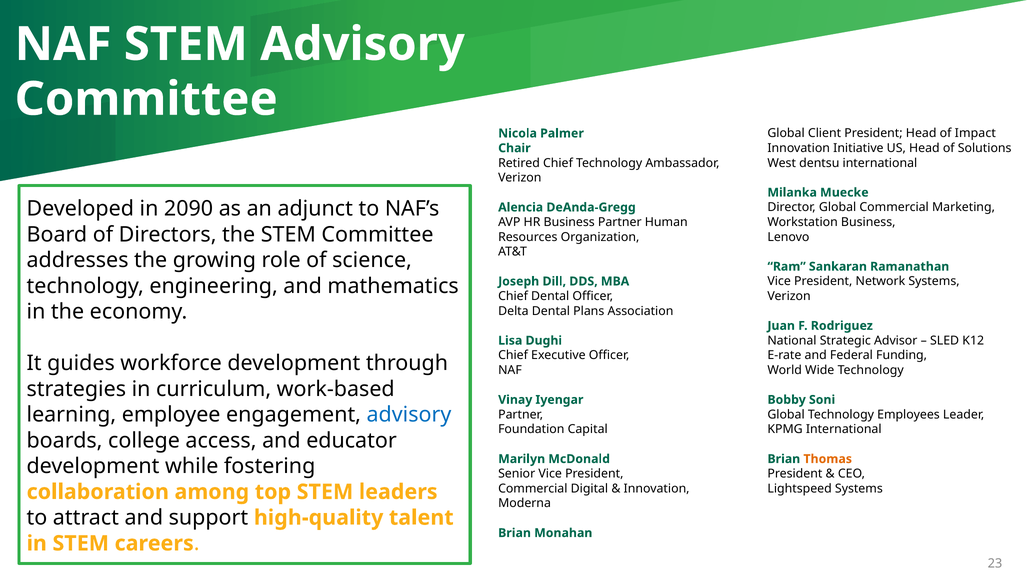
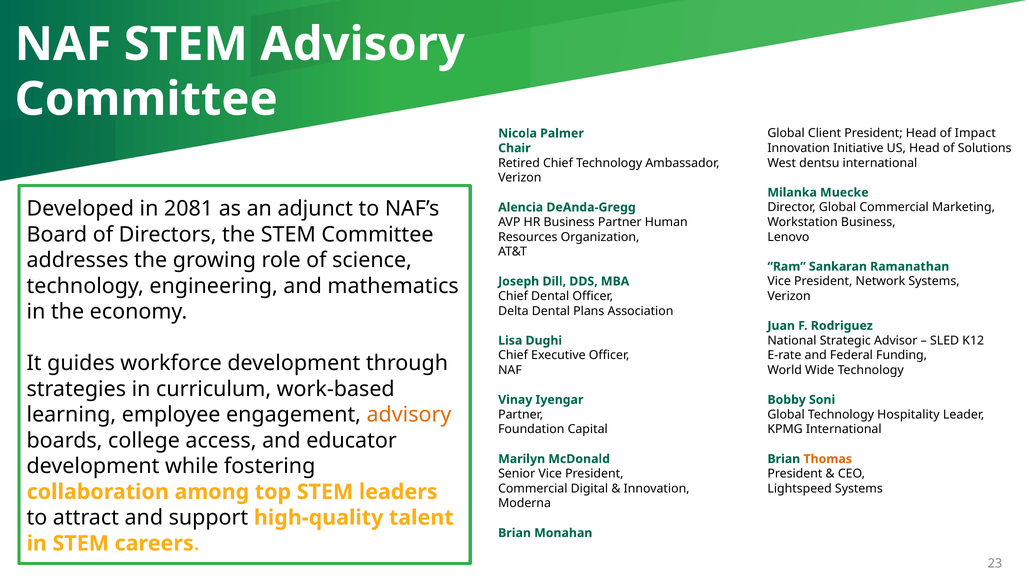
2090: 2090 -> 2081 (189, 209)
advisory colour: blue -> orange (409, 415)
Employees: Employees -> Hospitality (908, 414)
